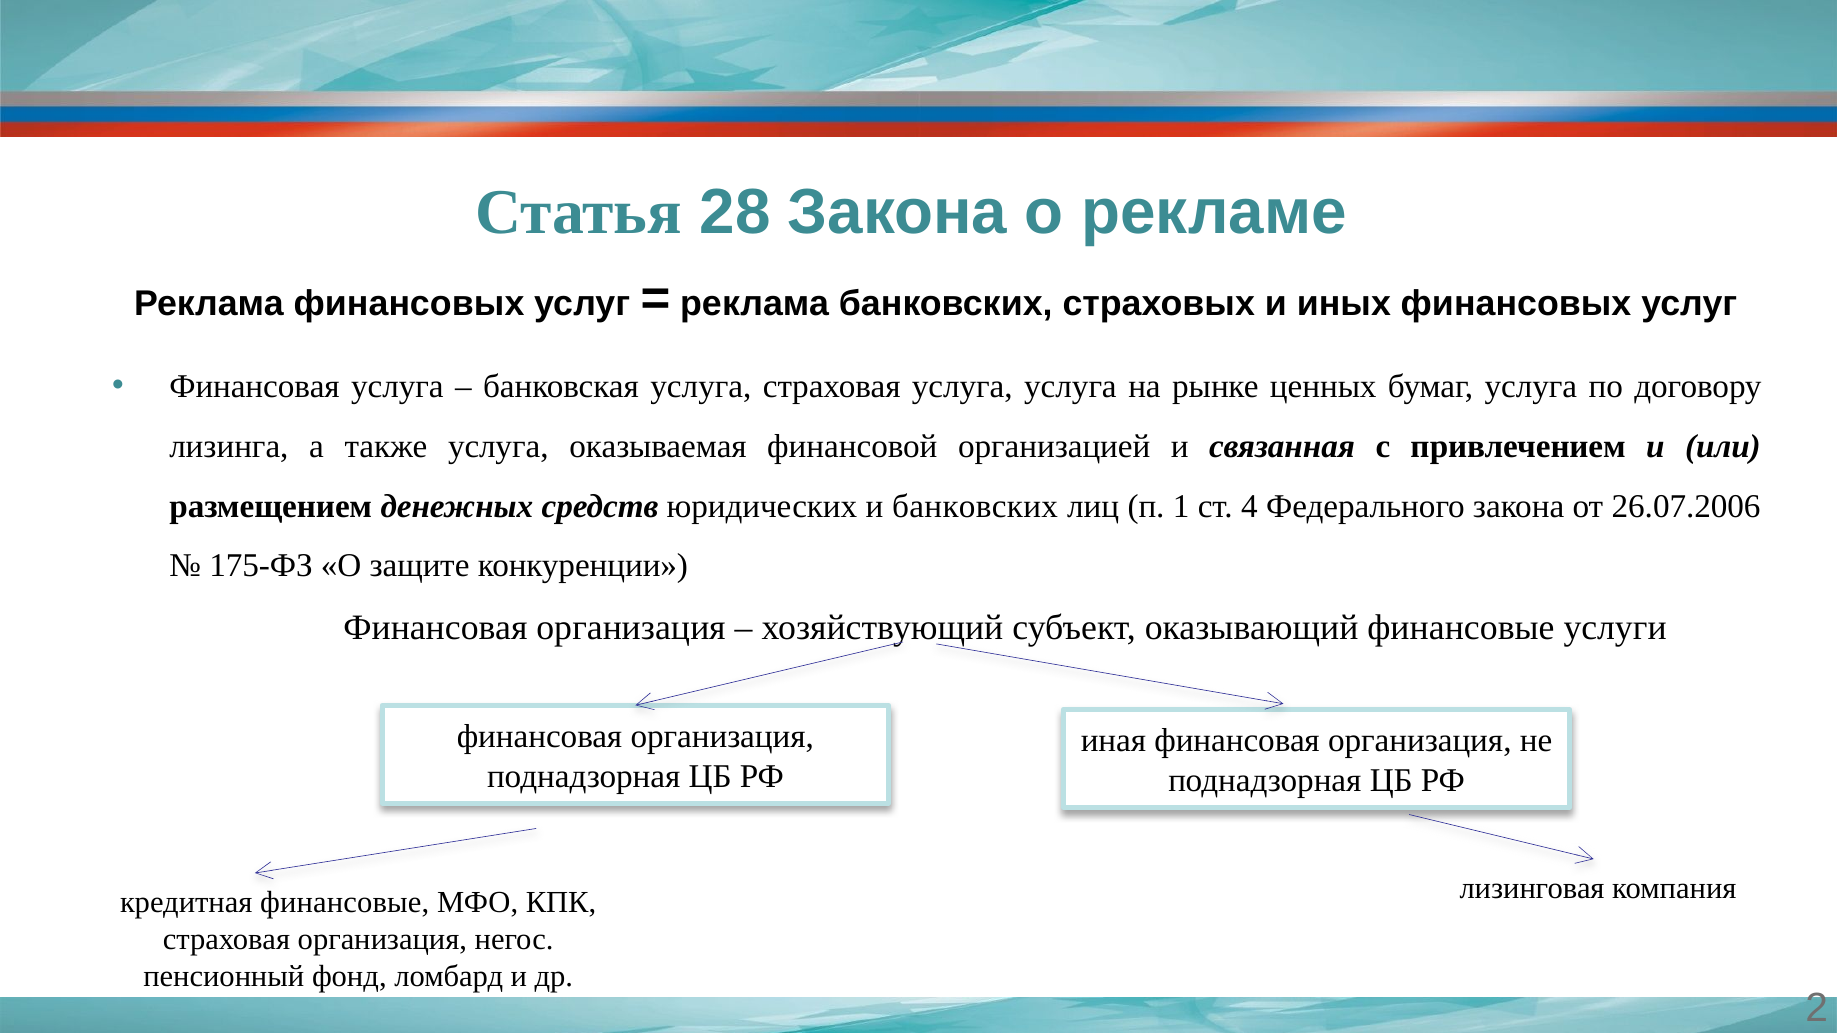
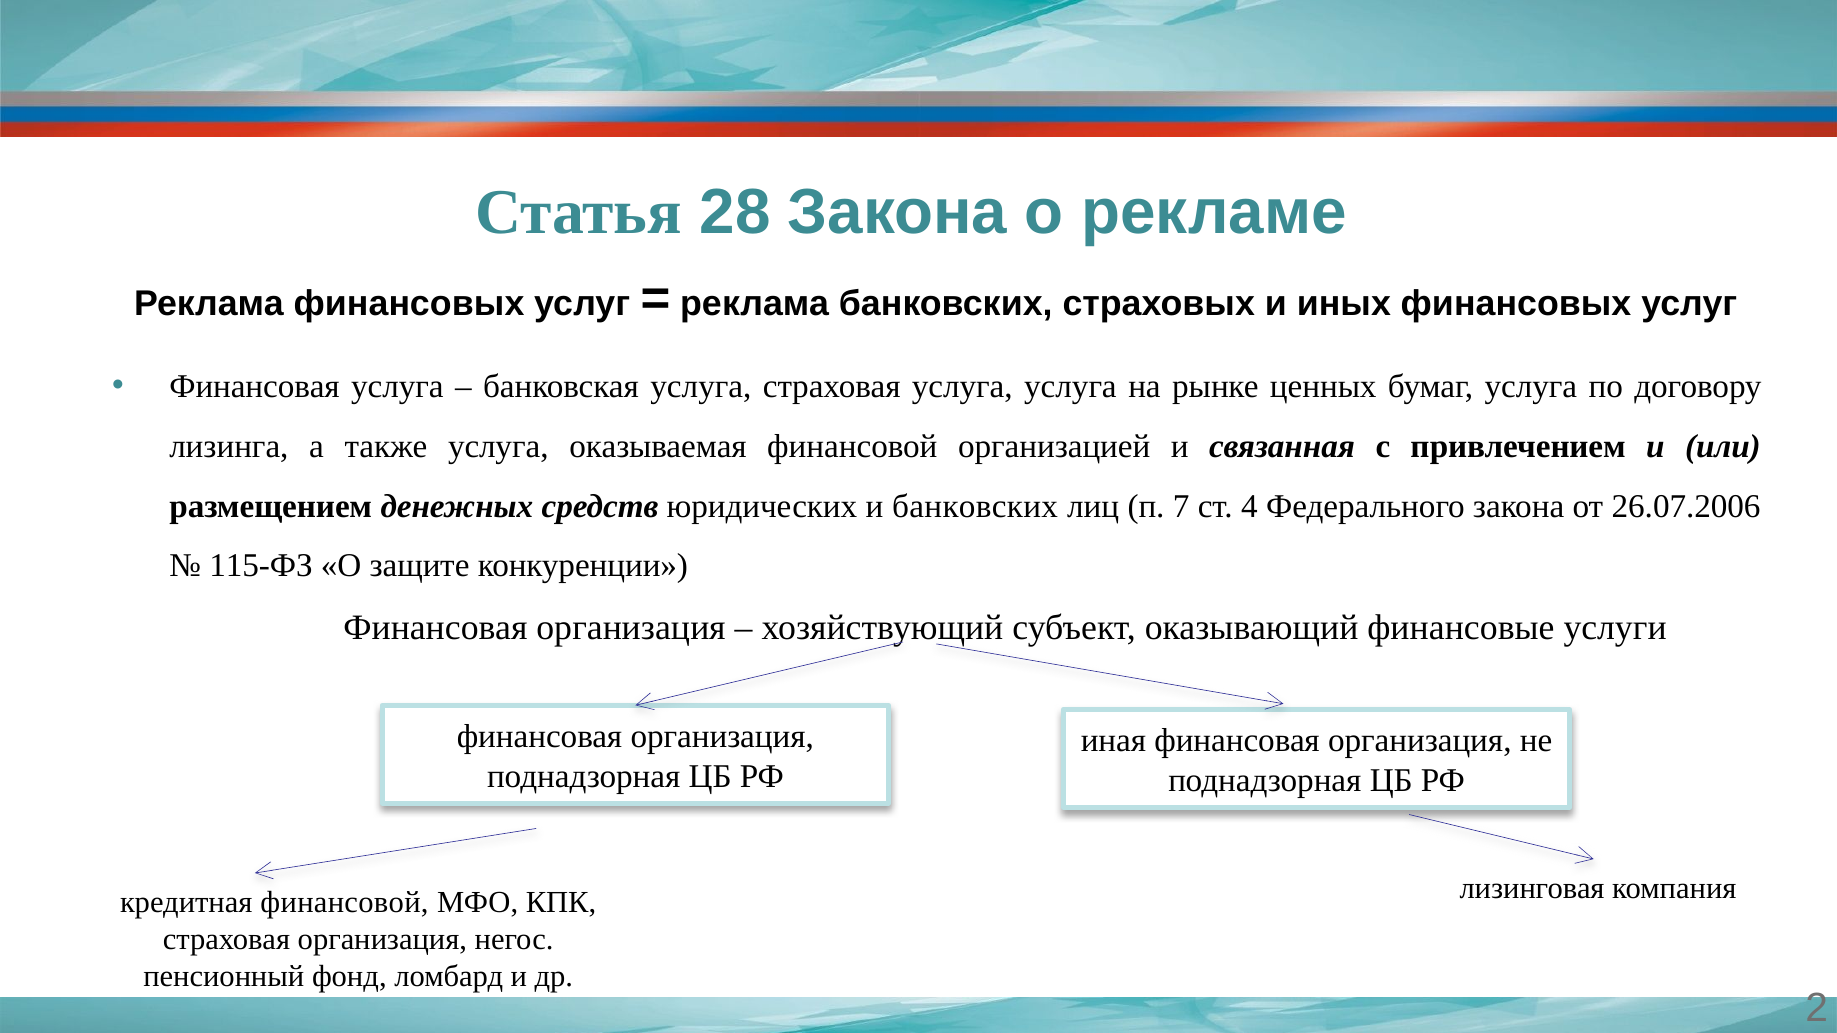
1: 1 -> 7 (1181, 506)
175-ФЗ: 175-ФЗ -> 115-ФЗ (261, 566)
кредитная финансовые: финансовые -> финансовой (345, 903)
